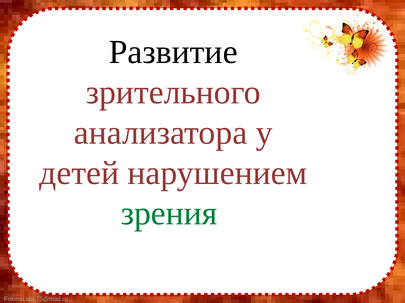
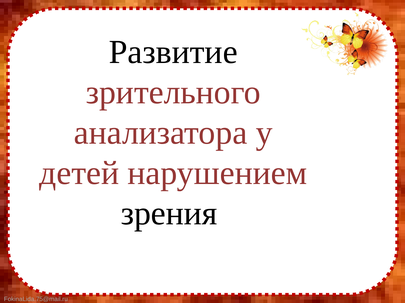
зрения colour: green -> black (169, 214)
